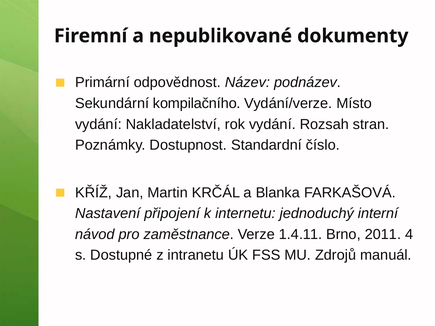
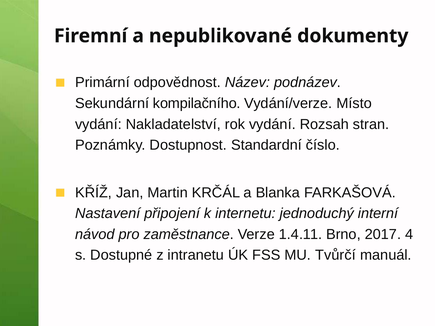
2011: 2011 -> 2017 (383, 235)
Zdrojů: Zdrojů -> Tvůrčí (335, 255)
